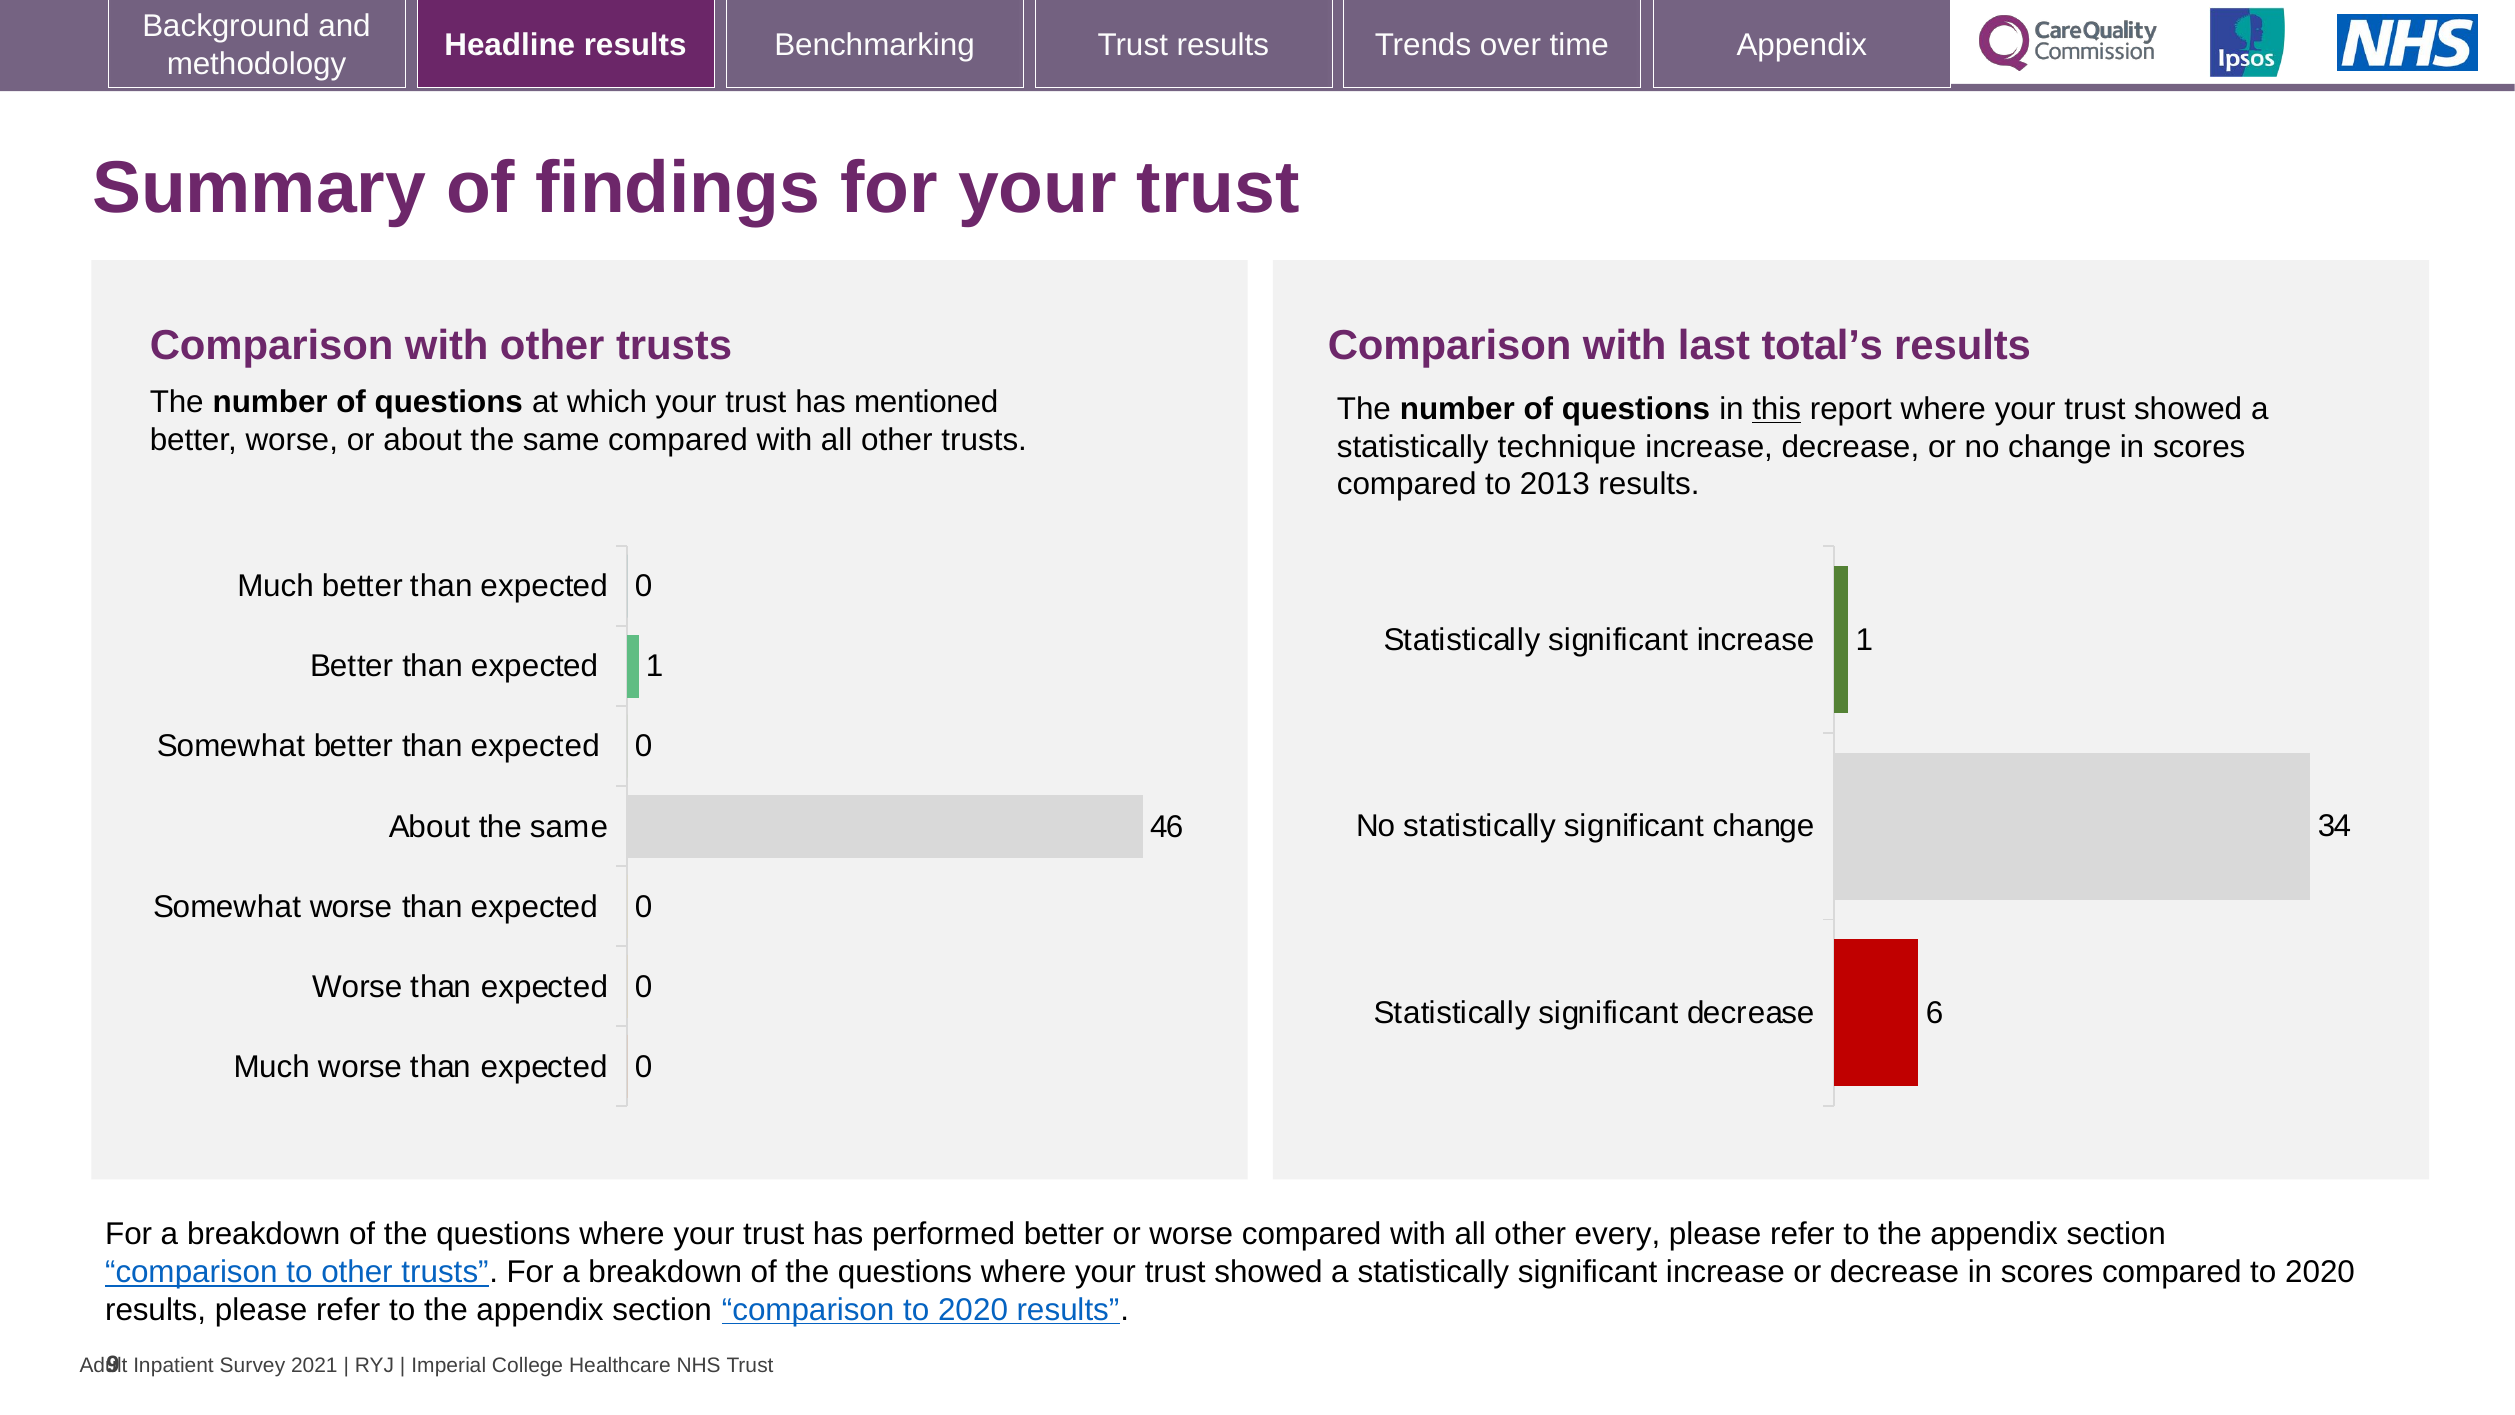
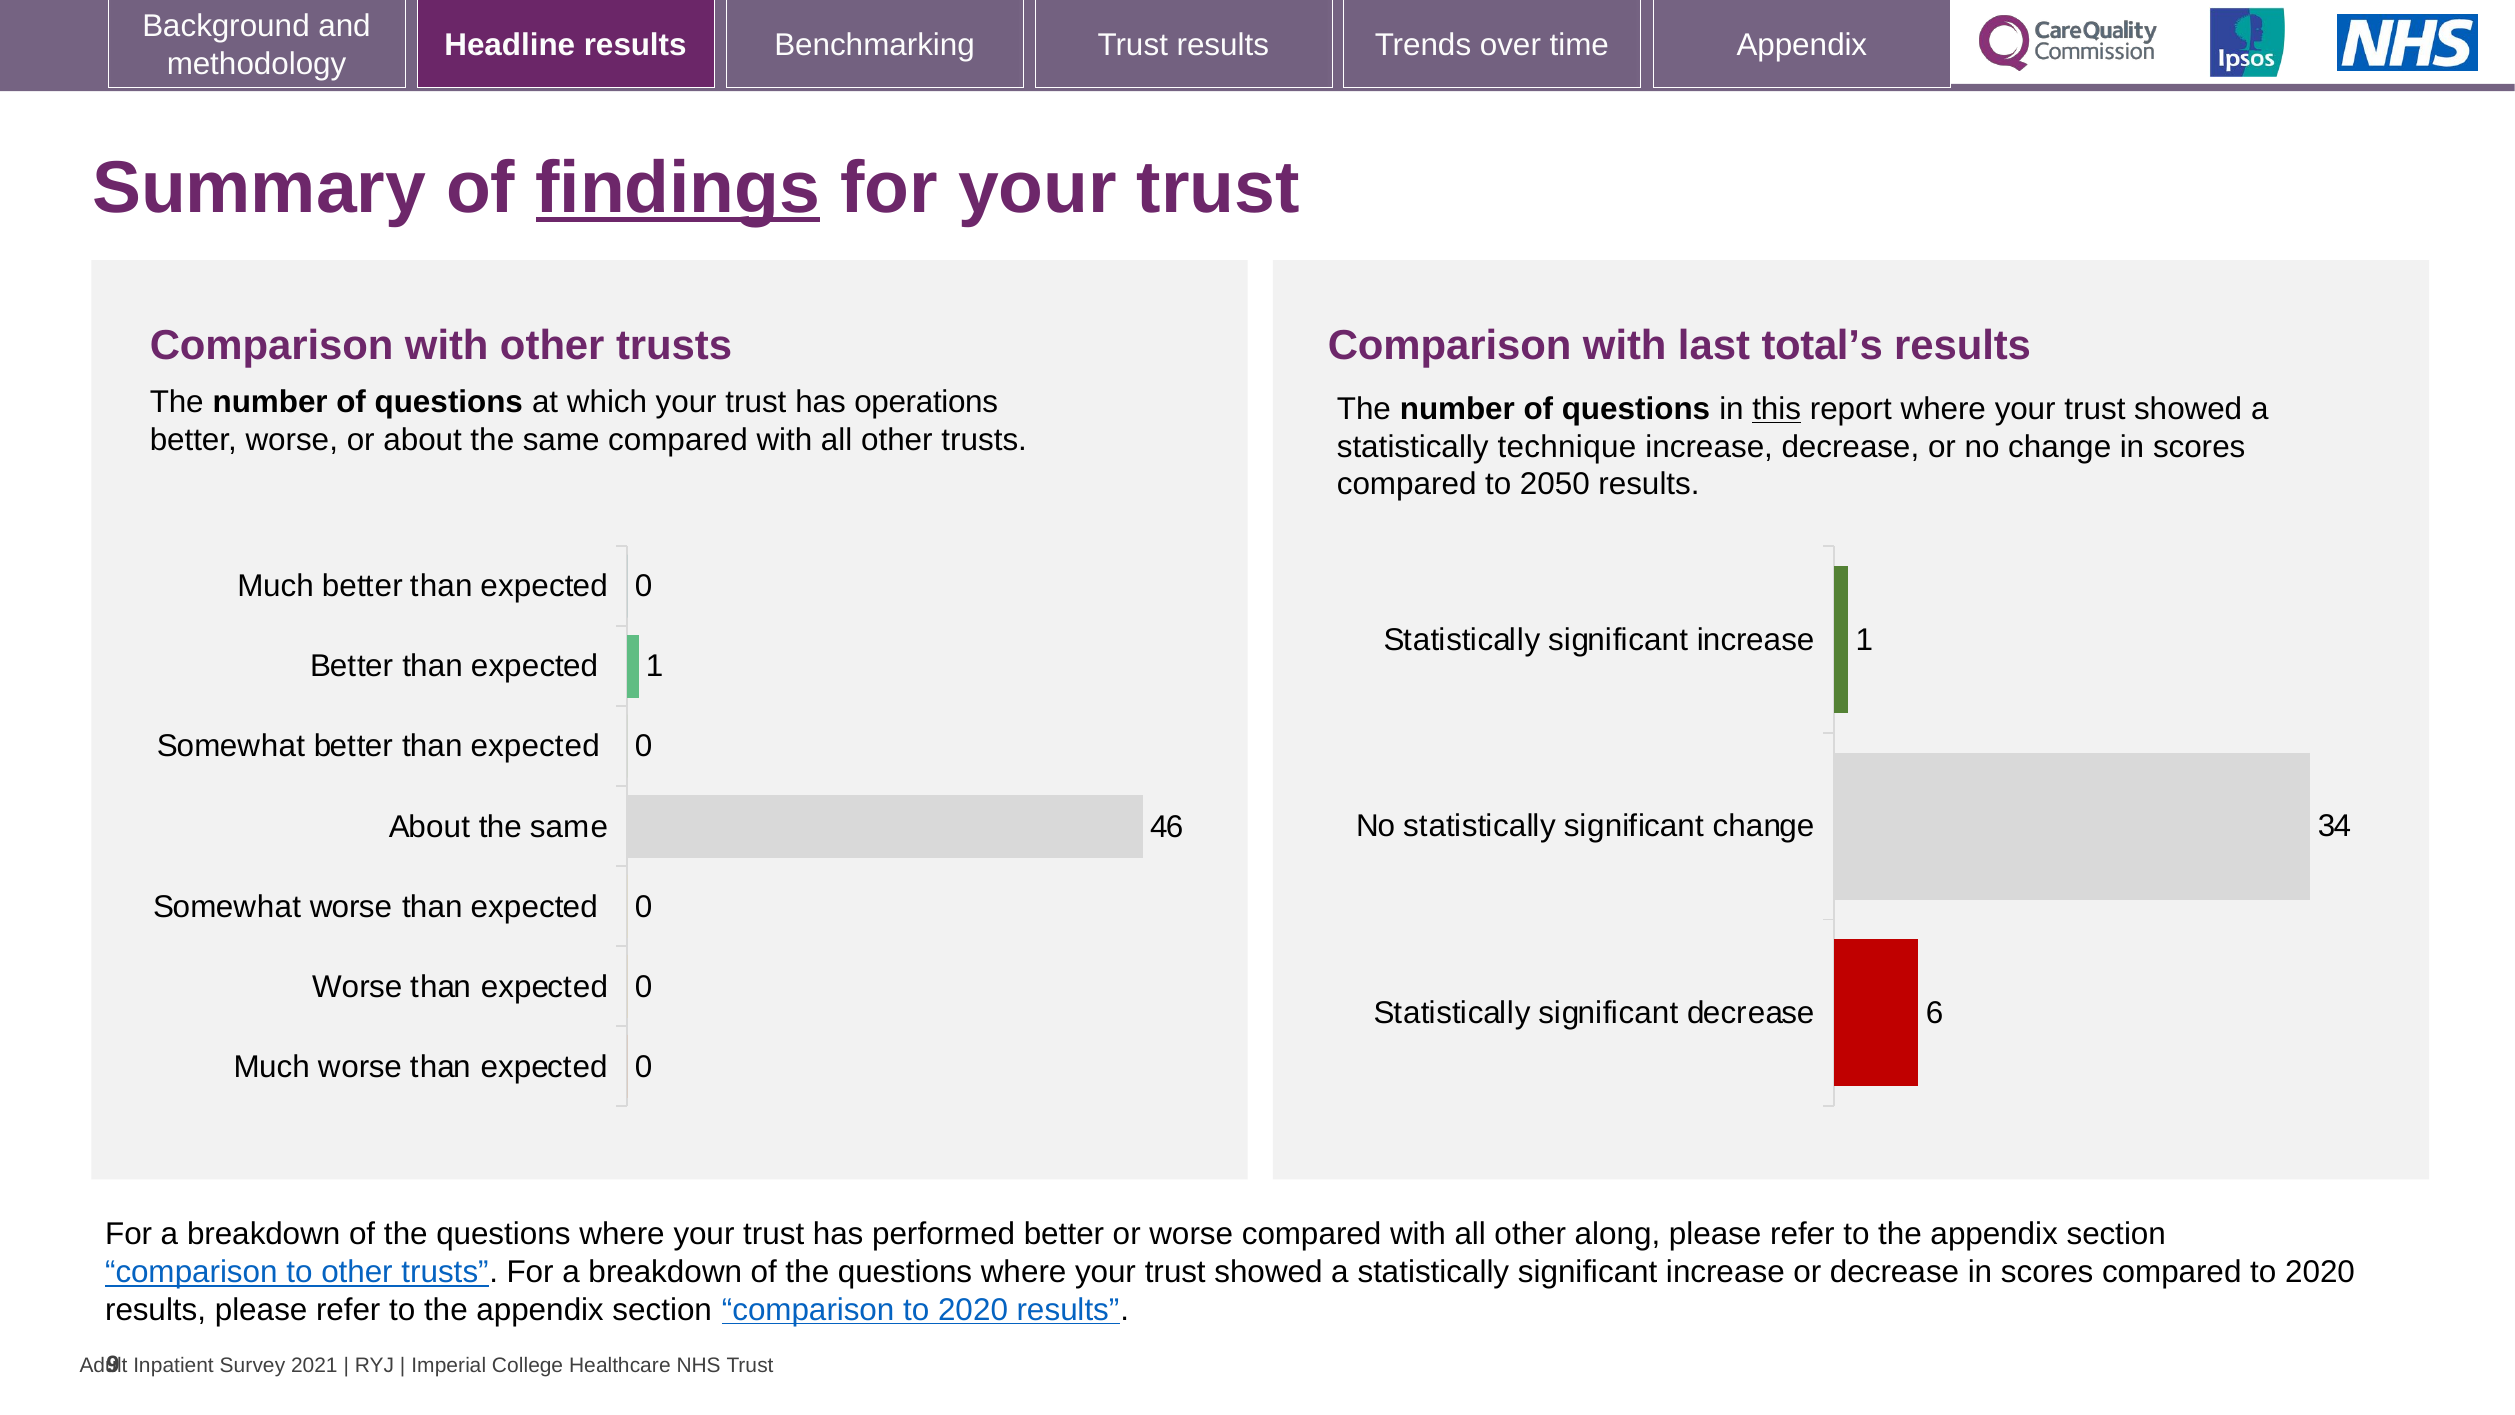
findings underline: none -> present (678, 188)
mentioned: mentioned -> operations (926, 402)
2013: 2013 -> 2050 (1555, 484)
every: every -> along (1618, 1234)
